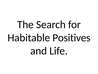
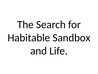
Positives: Positives -> Sandbox (71, 38)
